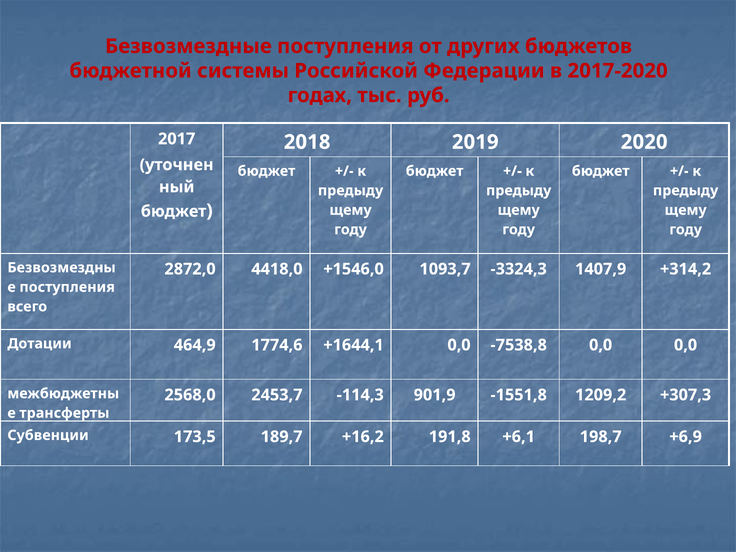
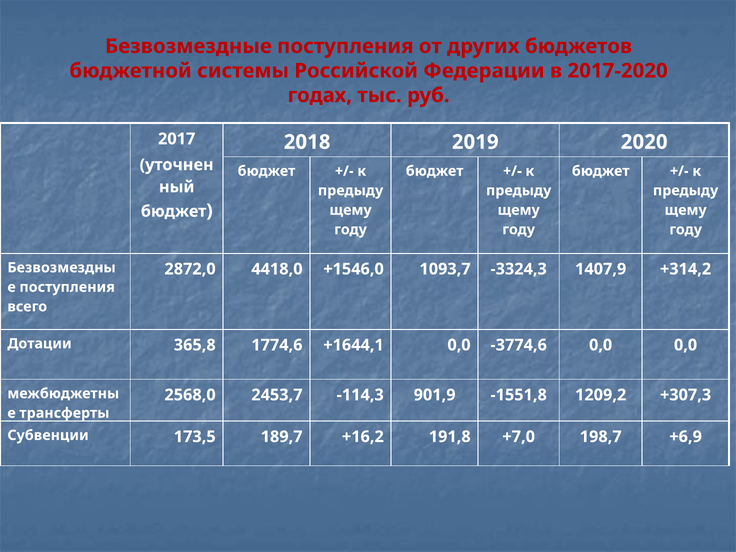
464,9: 464,9 -> 365,8 (195, 345)
-7538,8: -7538,8 -> -3774,6 (519, 345)
+6,1: +6,1 -> +7,0 (519, 437)
